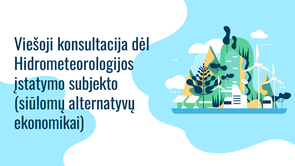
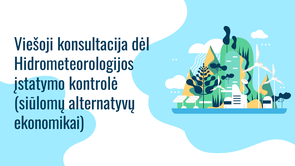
subjekto: subjekto -> kontrolė (93, 84)
